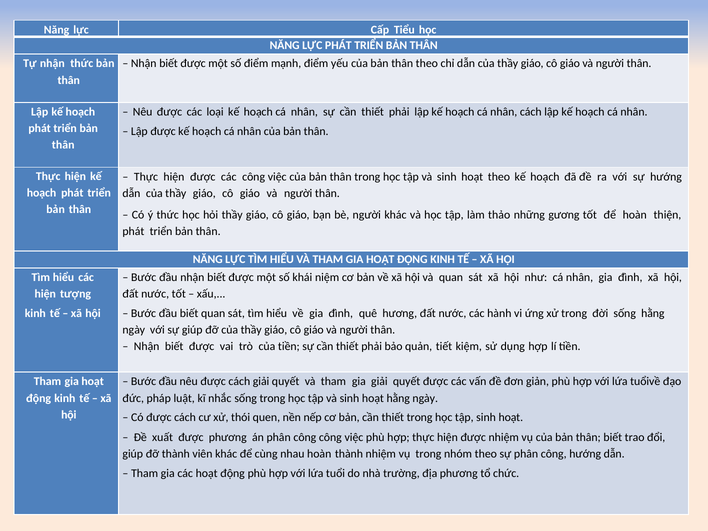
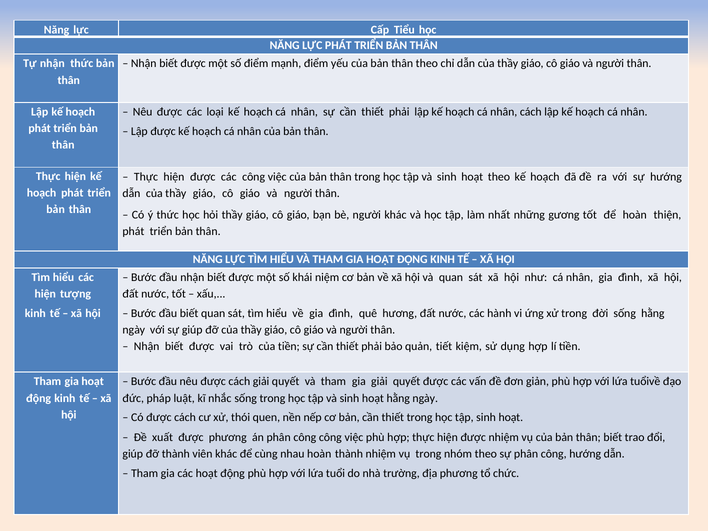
thảo: thảo -> nhất (499, 215)
